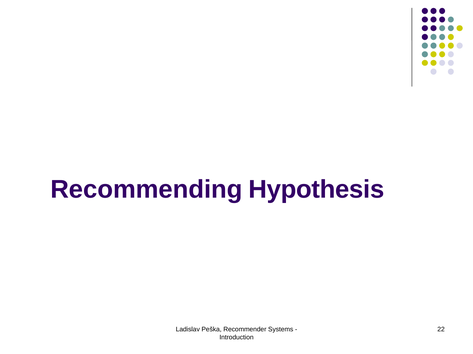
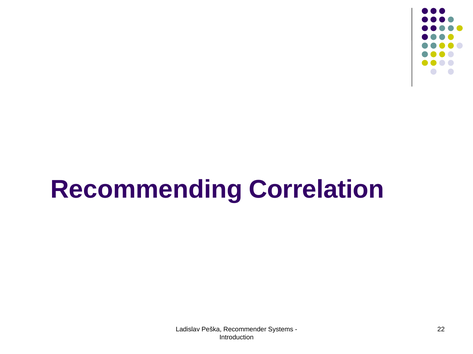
Hypothesis: Hypothesis -> Correlation (316, 190)
